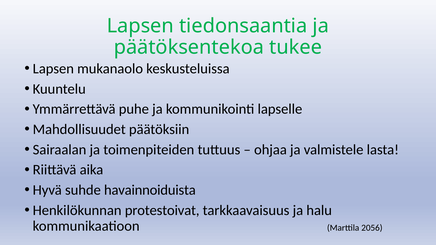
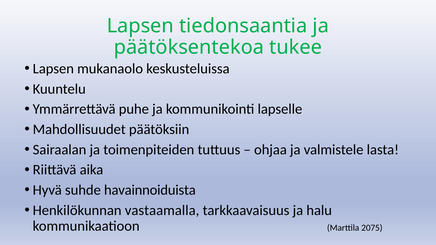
protestoivat: protestoivat -> vastaamalla (162, 210)
2056: 2056 -> 2075 (372, 228)
